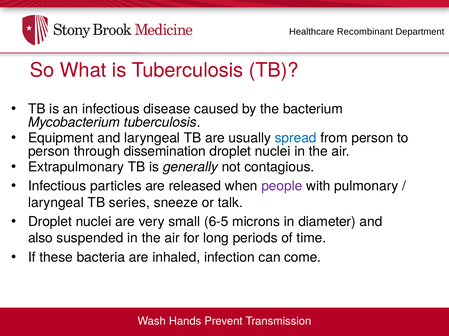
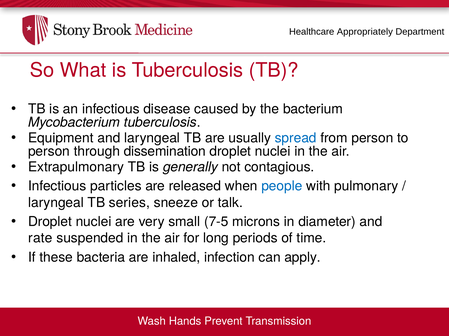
Recombinant: Recombinant -> Appropriately (365, 32)
people colour: purple -> blue (282, 187)
6-5: 6-5 -> 7-5 (216, 222)
also: also -> rate (40, 239)
come: come -> apply (303, 258)
